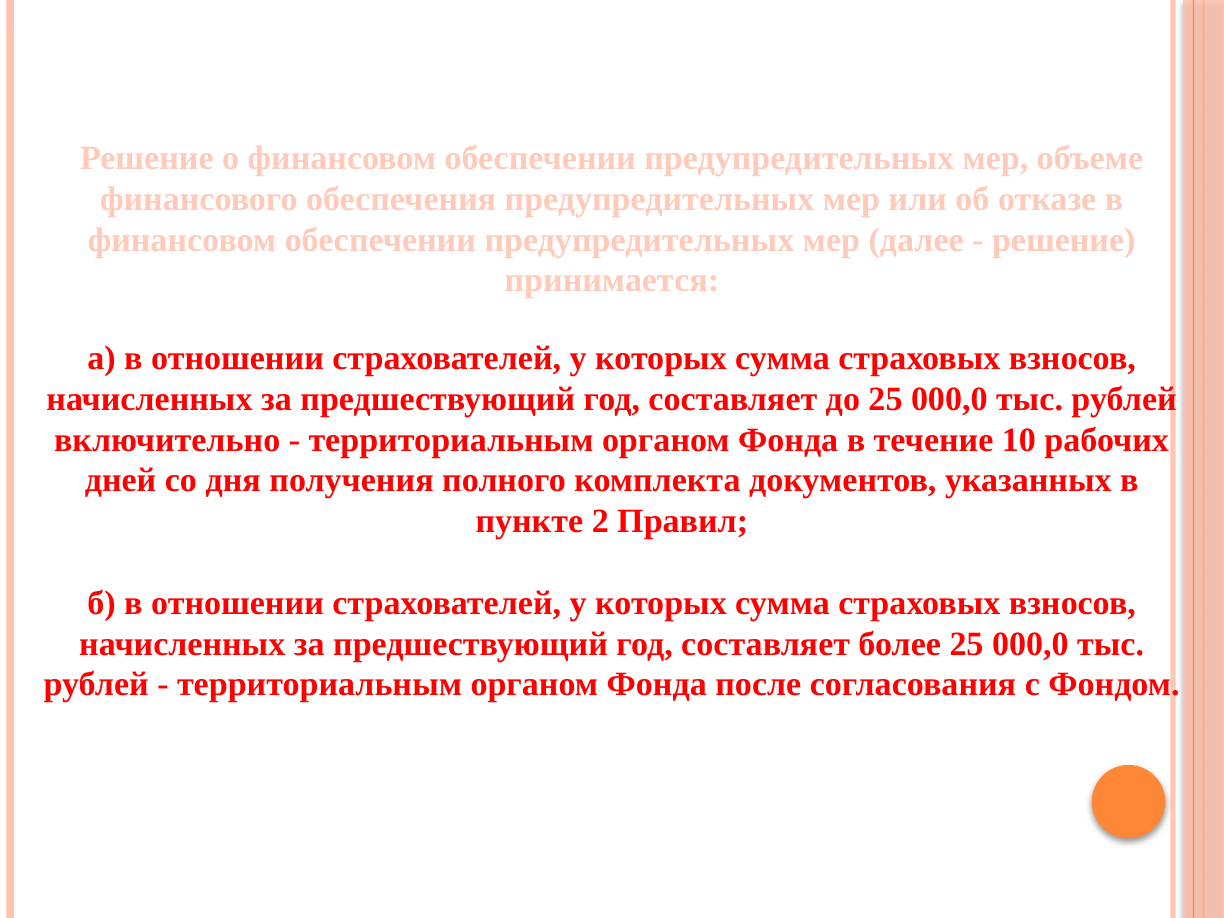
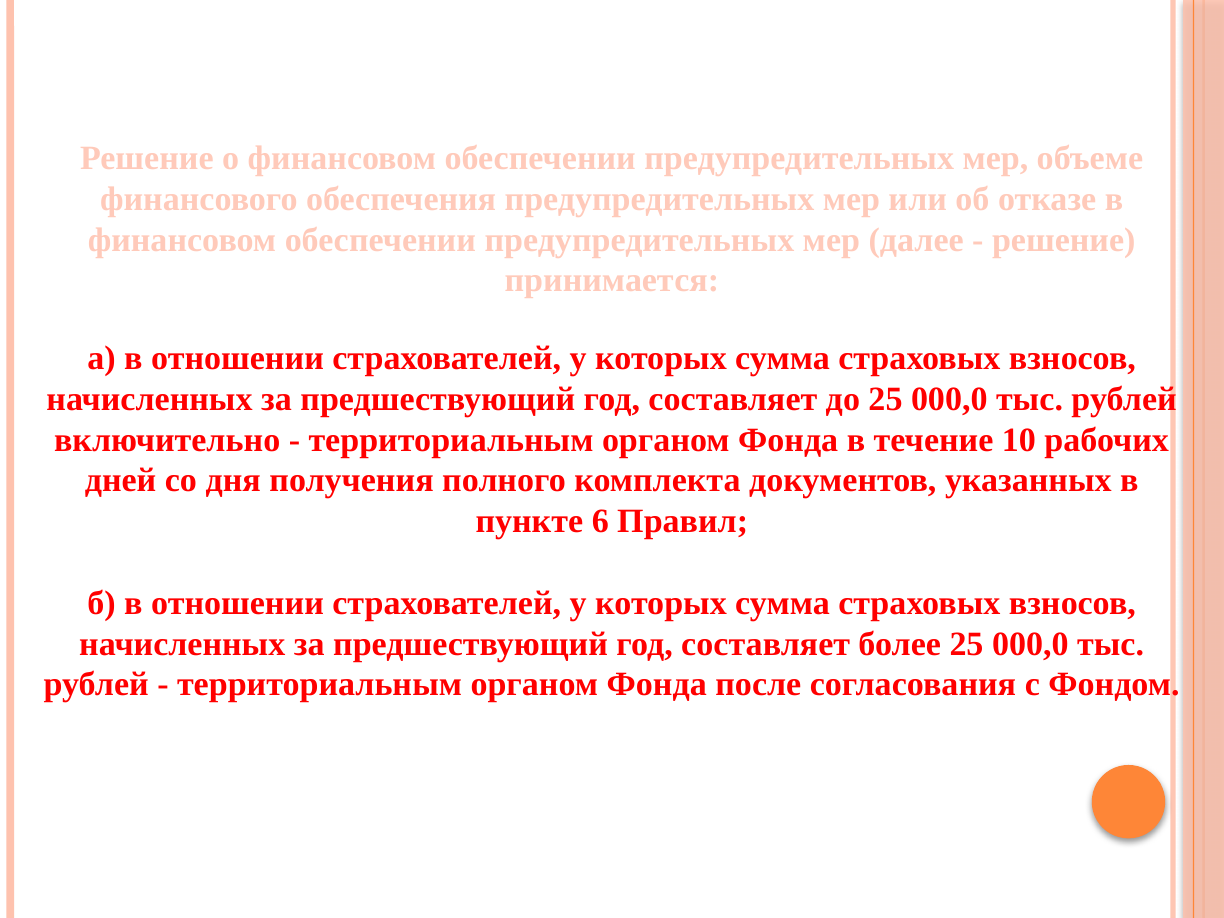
2: 2 -> 6 (600, 522)
